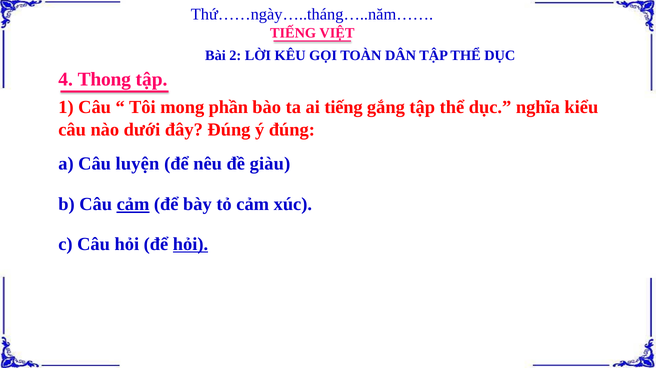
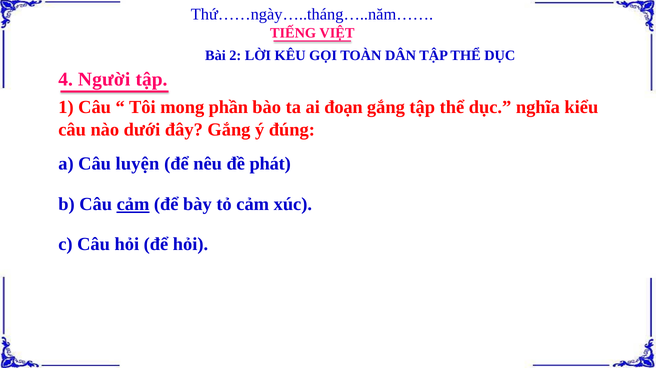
Thong: Thong -> Người (104, 79)
ai tiếng: tiếng -> đoạn (344, 108)
đây Đúng: Đúng -> Gắng (229, 130)
giàu: giàu -> phát (270, 164)
hỏi underline: present -> none (191, 244)
